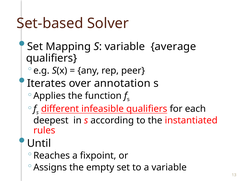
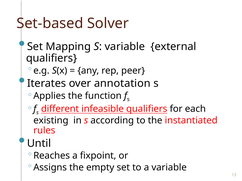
average: average -> external (173, 47)
deepest: deepest -> existing (51, 121)
